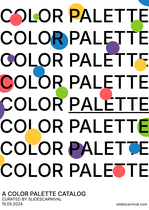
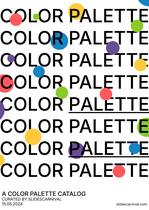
PALETTE underline: none -> present (109, 149)
